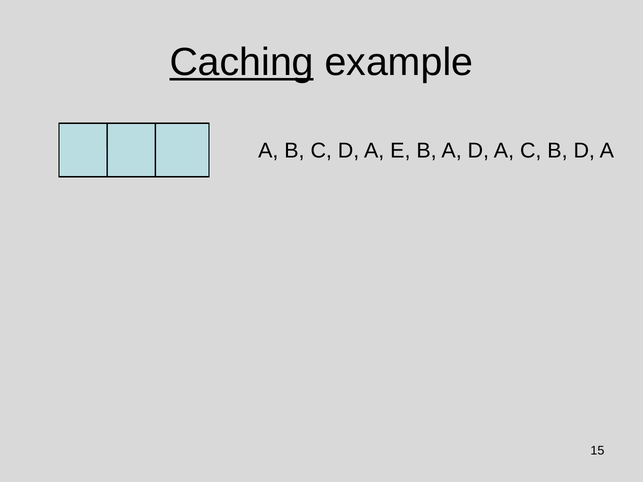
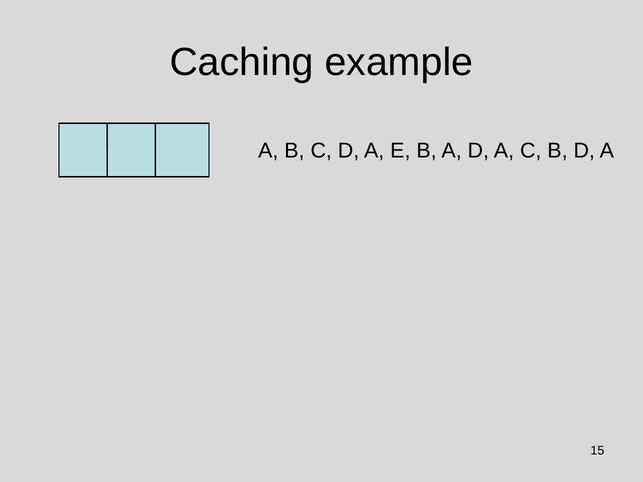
Caching underline: present -> none (242, 62)
